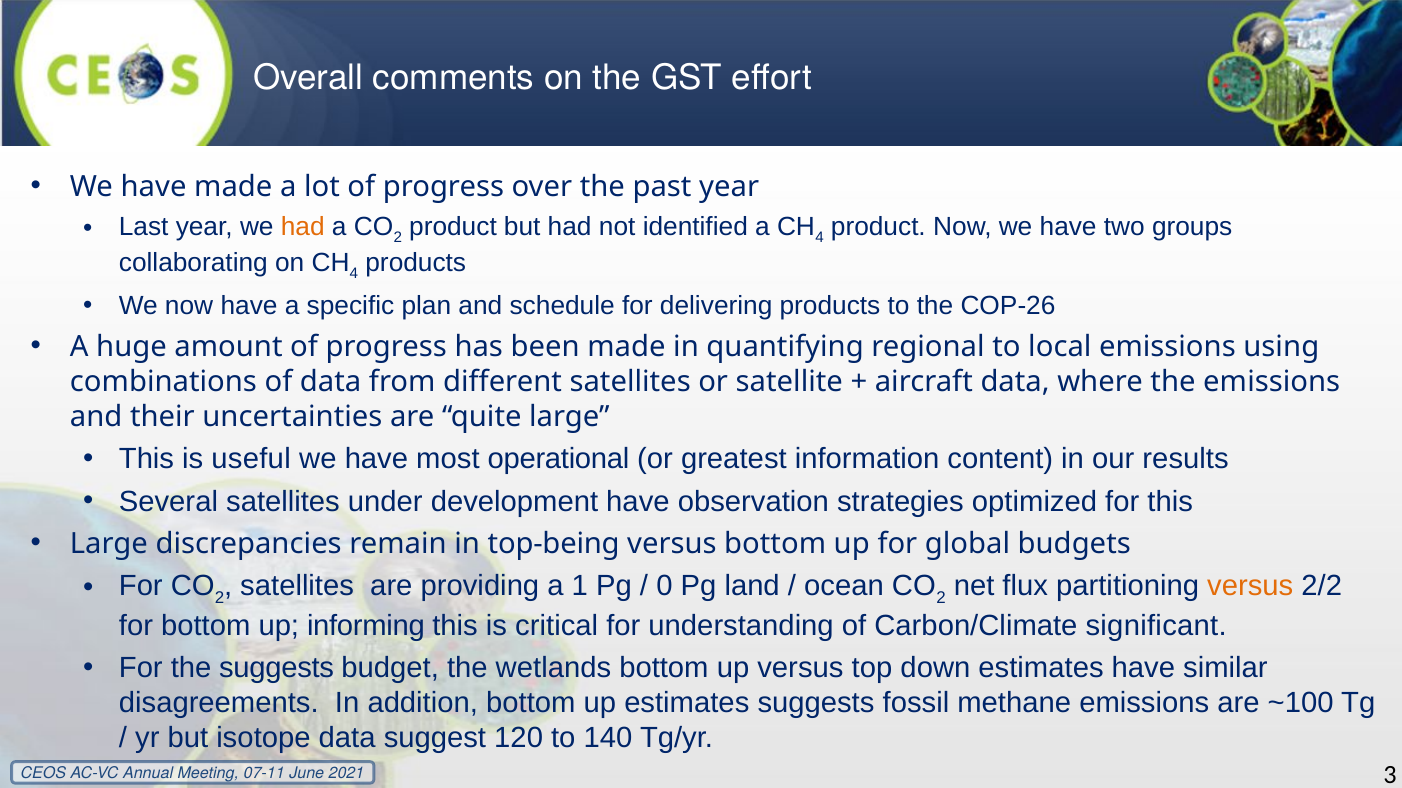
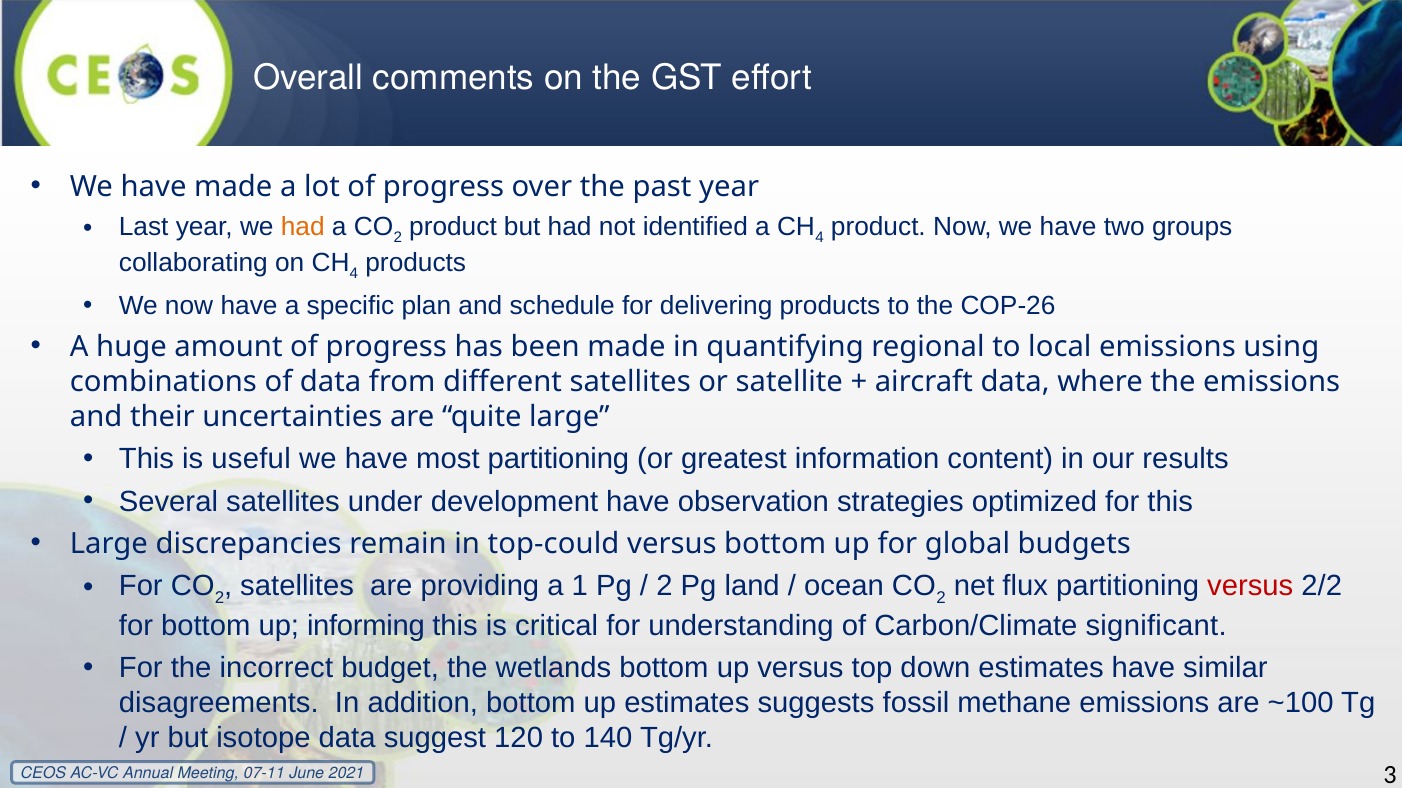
most operational: operational -> partitioning (558, 460)
top-being: top-being -> top-could (554, 544)
0: 0 -> 2 (664, 587)
versus colour: orange -> red (1250, 587)
the suggests: suggests -> incorrect (276, 669)
